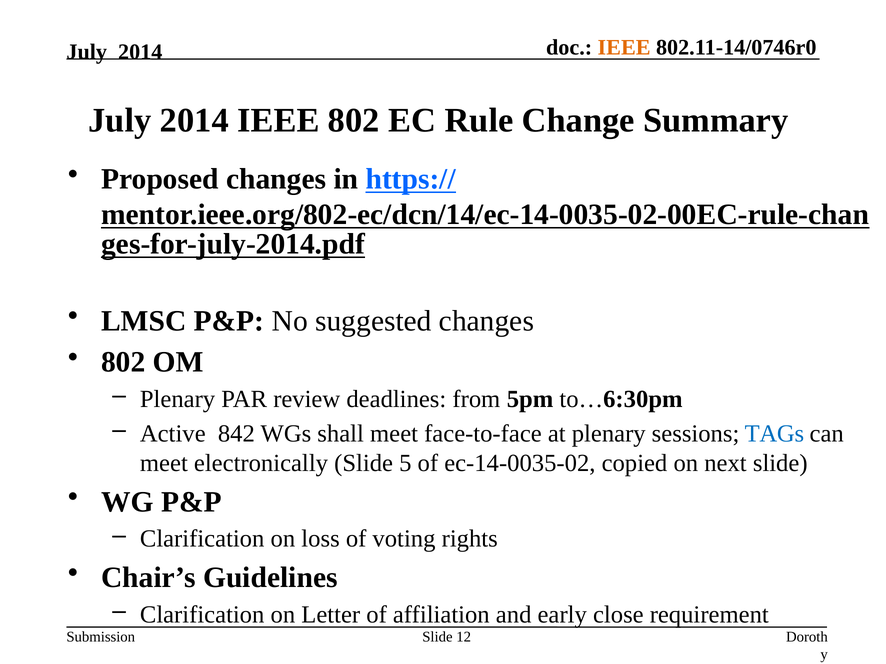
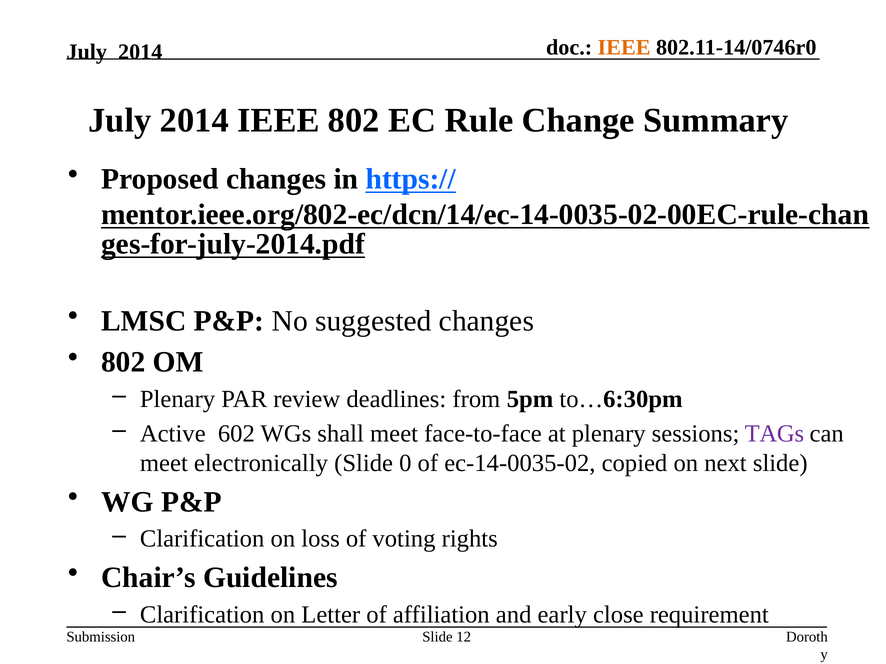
842: 842 -> 602 (236, 434)
TAGs colour: blue -> purple (774, 434)
5: 5 -> 0 (405, 463)
